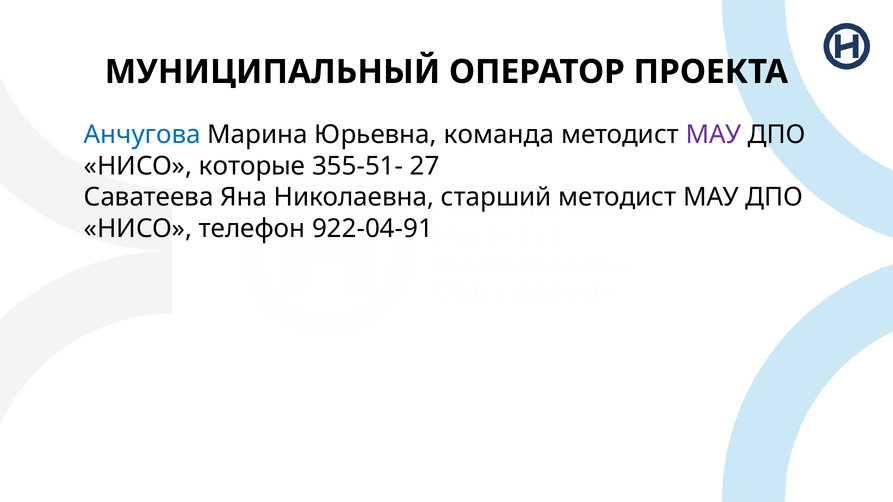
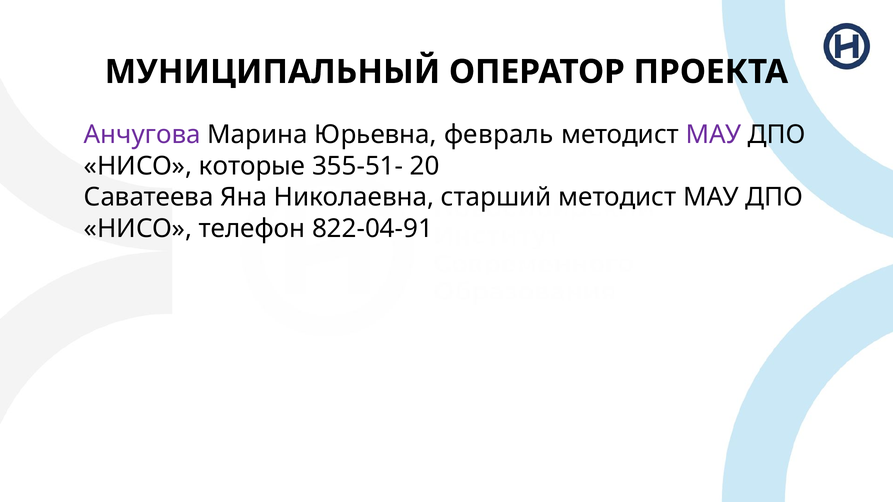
Анчугова colour: blue -> purple (142, 135)
команда: команда -> февраль (499, 135)
27: 27 -> 20 (425, 166)
922-04-91: 922-04-91 -> 822-04-91 (372, 229)
